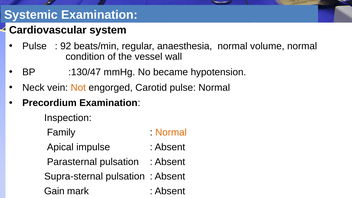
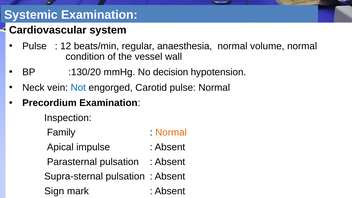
92: 92 -> 12 (66, 46)
:130/47: :130/47 -> :130/20 (85, 72)
became: became -> decision (171, 72)
Not colour: orange -> blue (78, 88)
Gain: Gain -> Sign (54, 191)
